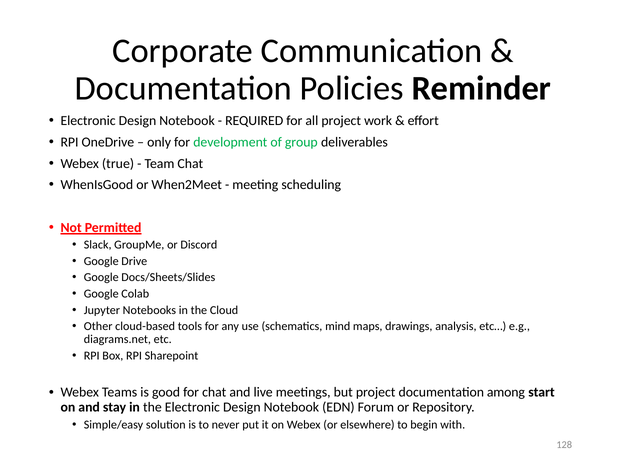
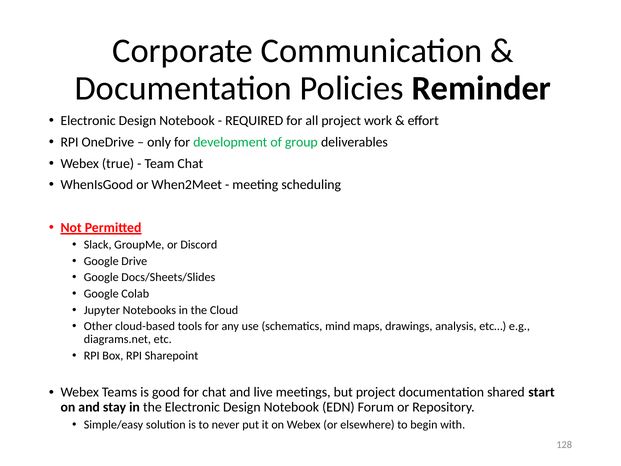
among: among -> shared (506, 392)
